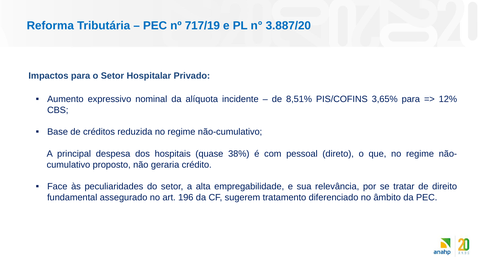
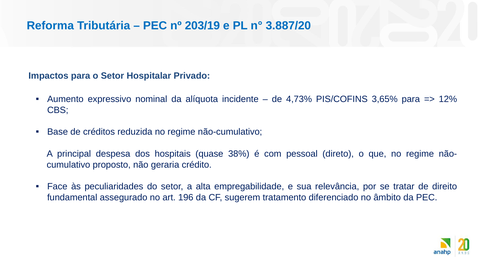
717/19: 717/19 -> 203/19 (202, 26)
8,51%: 8,51% -> 4,73% (299, 99)
